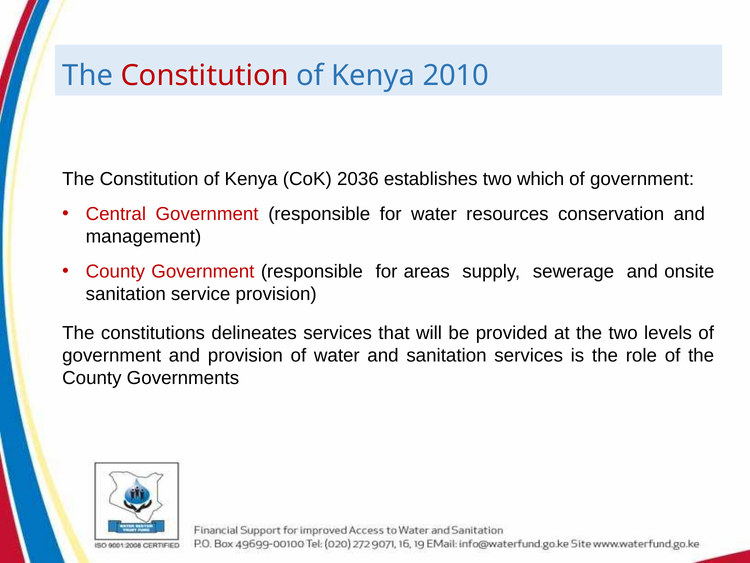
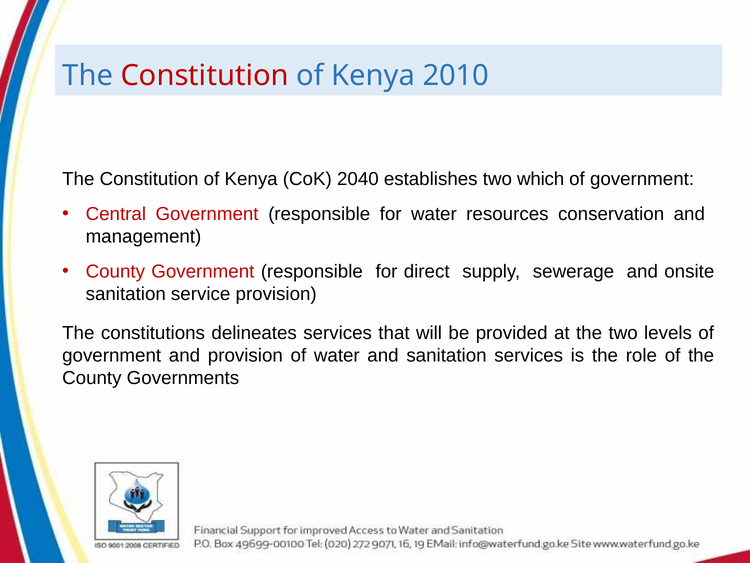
2036: 2036 -> 2040 (358, 179)
areas: areas -> direct (427, 271)
